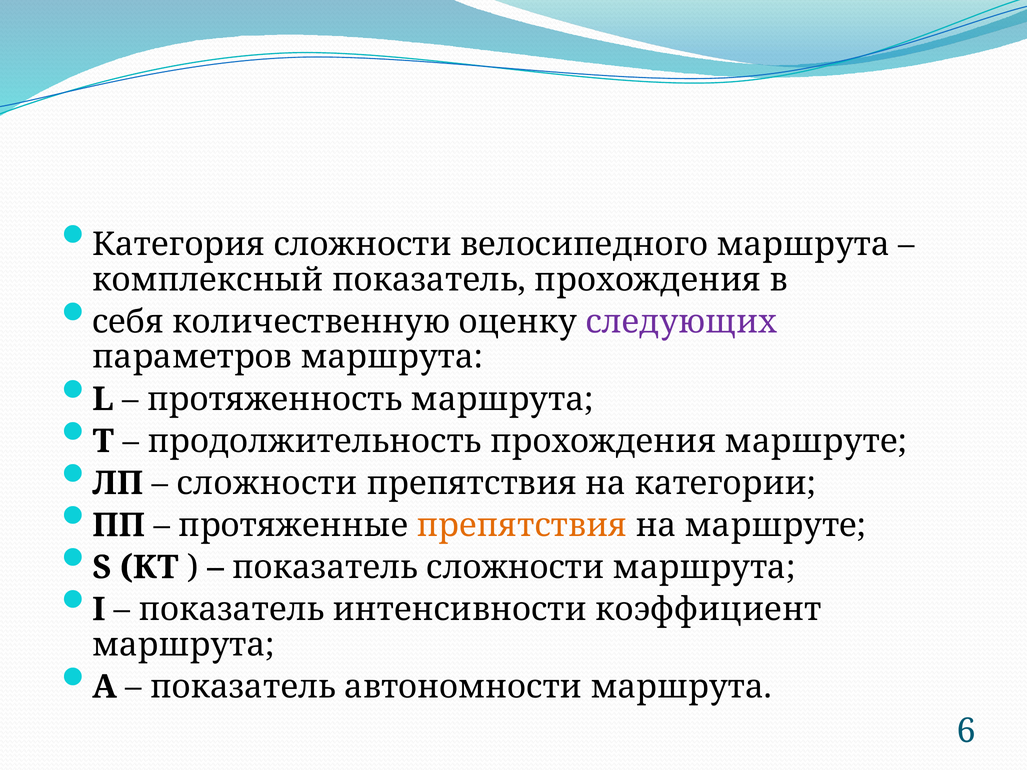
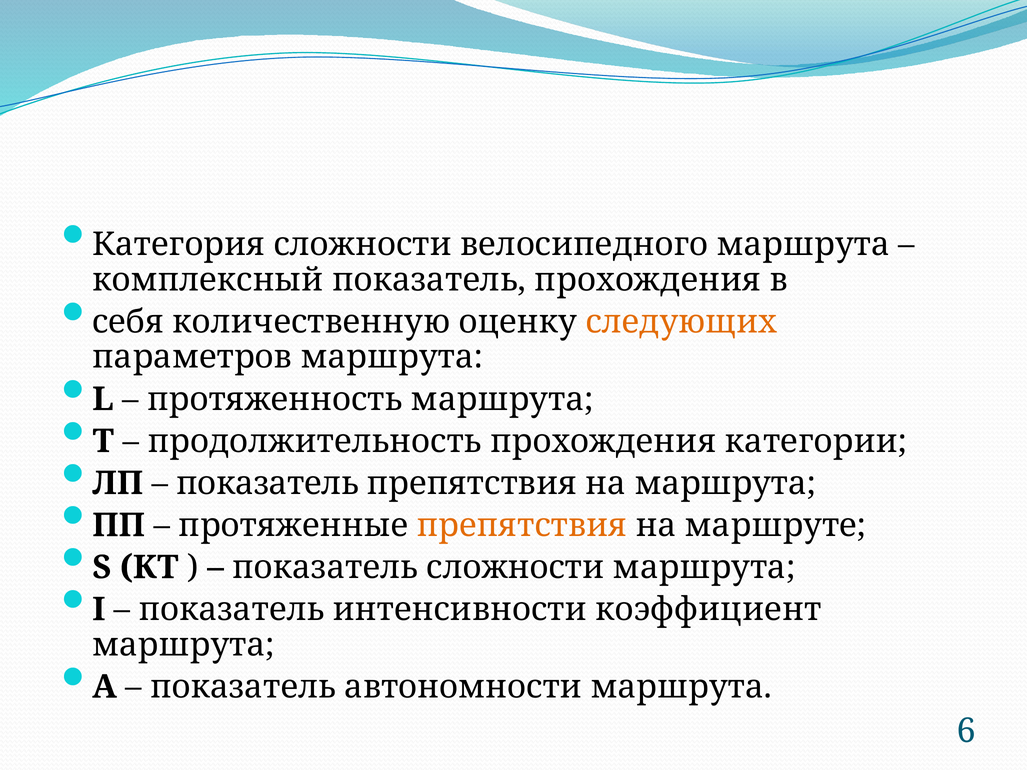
следующих colour: purple -> orange (681, 322)
прохождения маршруте: маршруте -> категории (816, 441)
сложности: сложности -> показатель (267, 483)
на категории: категории -> маршрута (725, 483)
